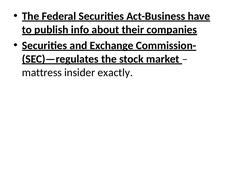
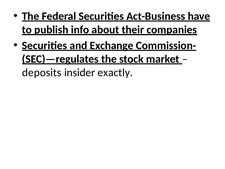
mattress: mattress -> deposits (42, 72)
